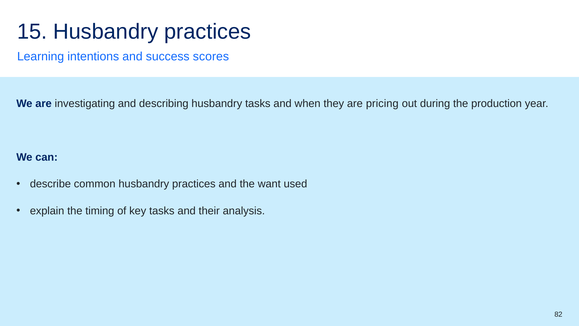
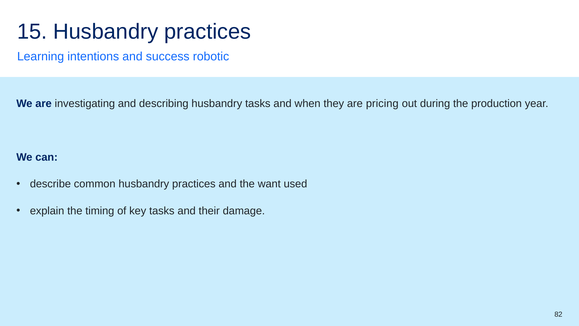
scores: scores -> robotic (211, 57)
analysis: analysis -> damage (244, 211)
